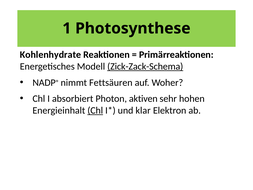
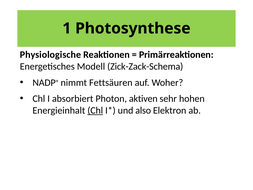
Kohlenhydrate: Kohlenhydrate -> Physiologische (50, 55)
Zick-Zack-Schema underline: present -> none (145, 66)
klar: klar -> also (143, 110)
